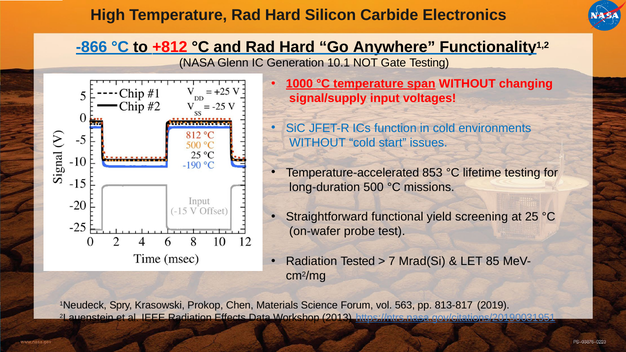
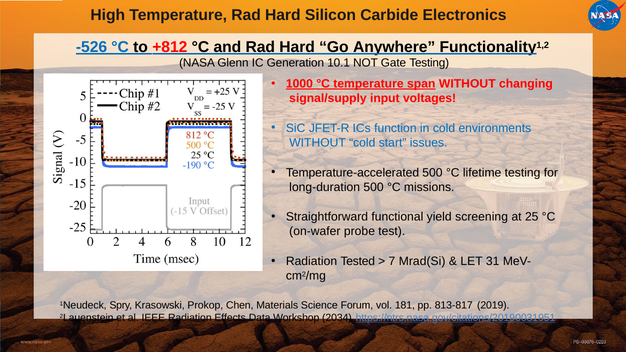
-866: -866 -> -526 (92, 47)
Temperature-accelerated 853: 853 -> 500 (432, 173)
85: 85 -> 31 (493, 261)
563: 563 -> 181 (405, 305)
2013: 2013 -> 2034 (337, 318)
